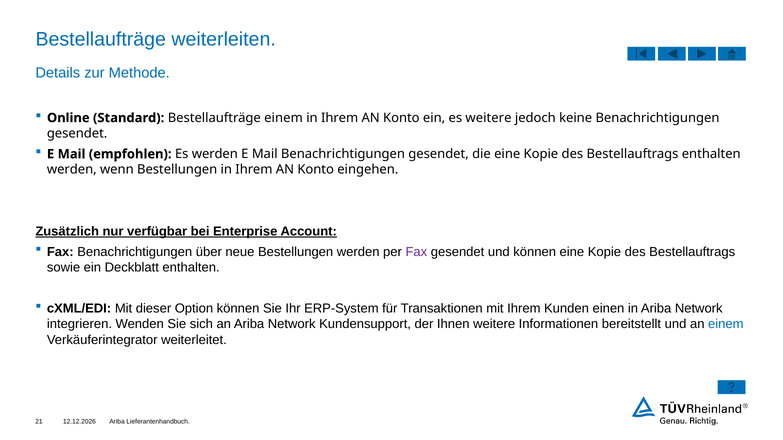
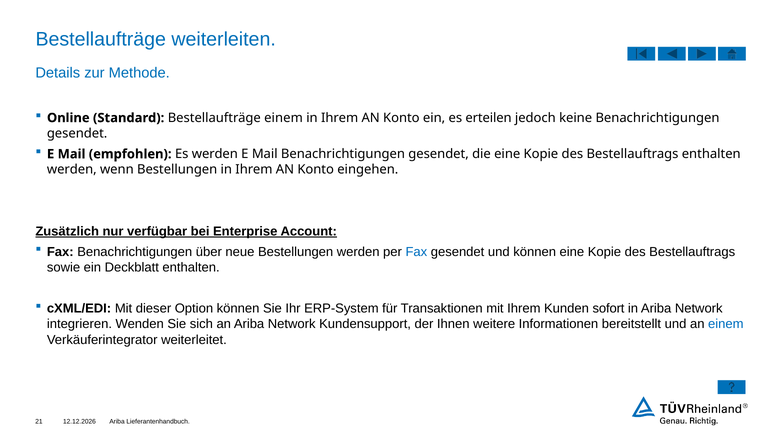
es weitere: weitere -> erteilen (489, 118)
Fax colour: purple -> blue (416, 252)
einen: einen -> sofort (609, 309)
